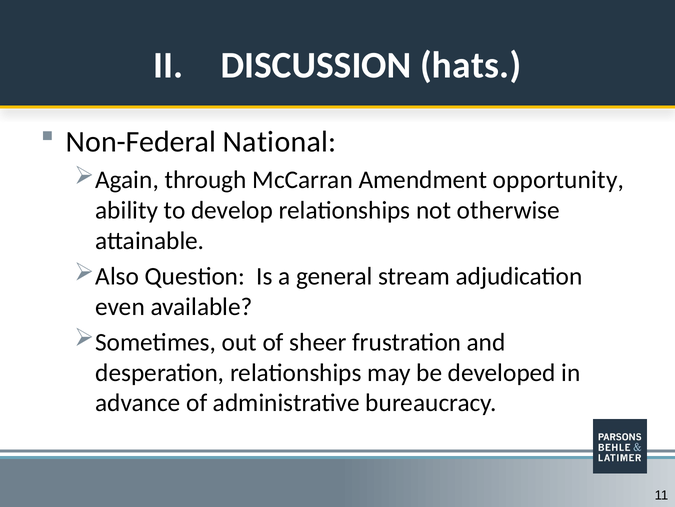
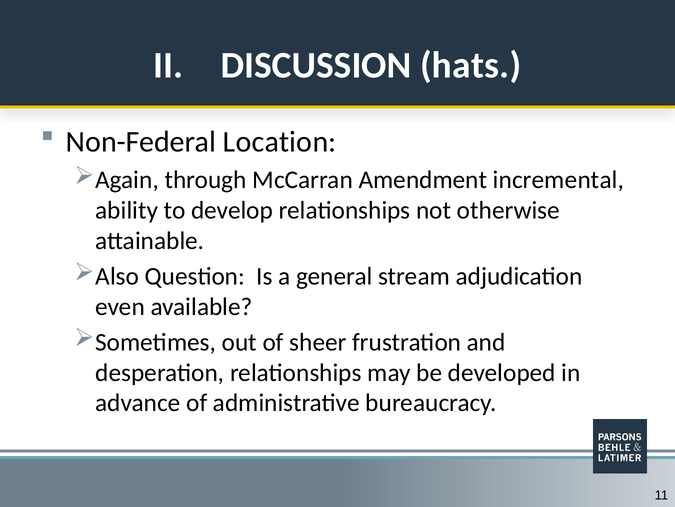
National: National -> Location (280, 142)
opportunity: opportunity -> incremental (558, 180)
